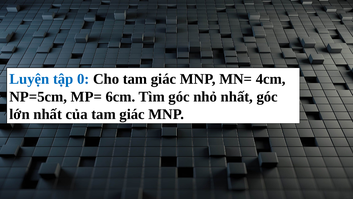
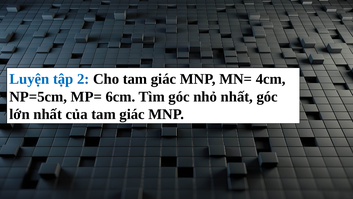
0: 0 -> 2 (83, 79)
